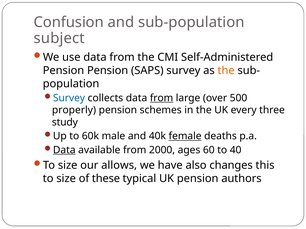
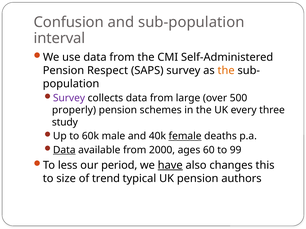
subject: subject -> interval (59, 38)
Pension Pension: Pension -> Respect (108, 71)
Survey colour: blue -> purple (69, 98)
from underline: present -> none (162, 98)
40: 40 -> 99 (236, 150)
size: size -> less (68, 166)
allows: allows -> period (119, 166)
have underline: none -> present (170, 166)
these: these -> trend (106, 179)
